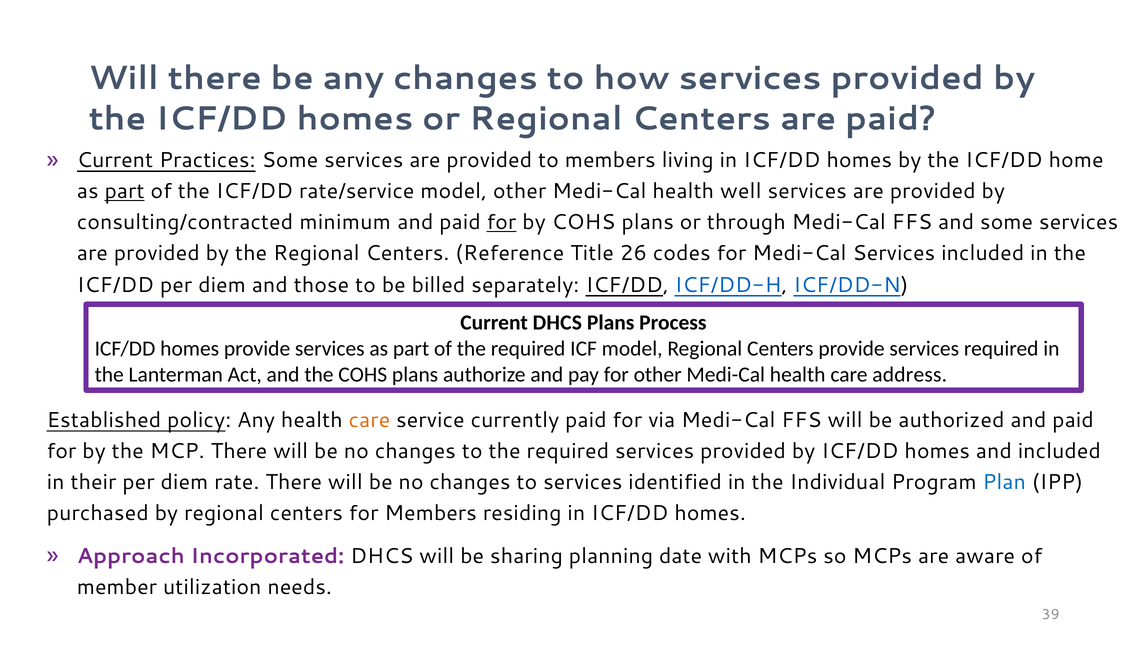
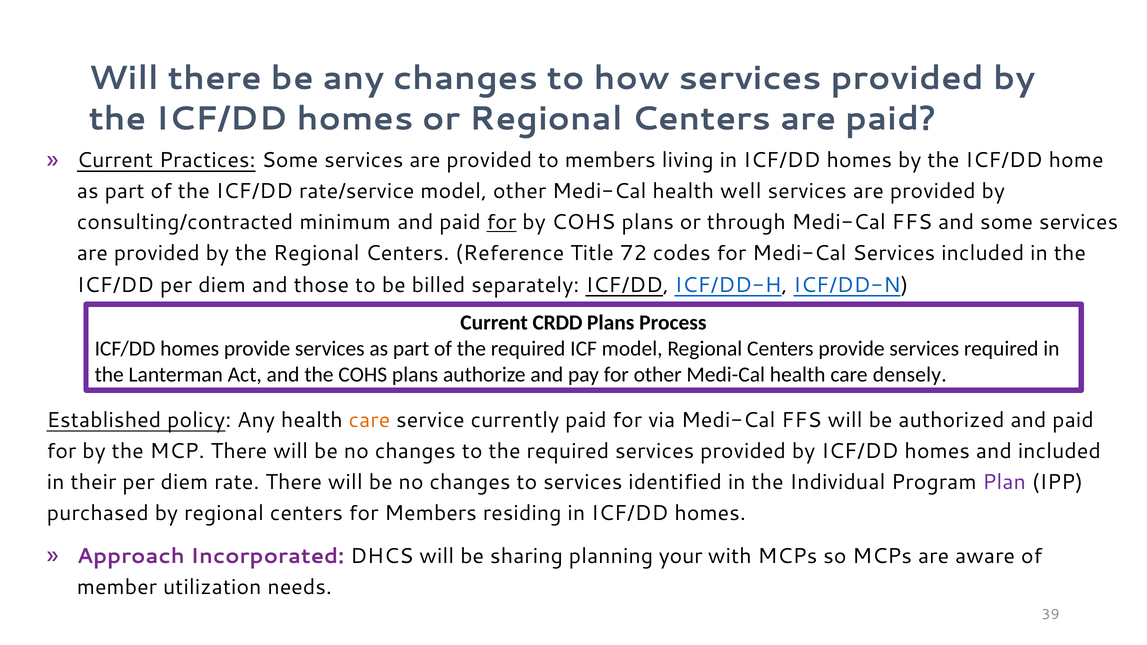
part underline: present -> none (125, 191)
26: 26 -> 72 (633, 253)
Current DHCS: DHCS -> CRDD (558, 323)
address: address -> densely (910, 375)
Plan colour: blue -> purple (1004, 482)
date: date -> your (681, 556)
